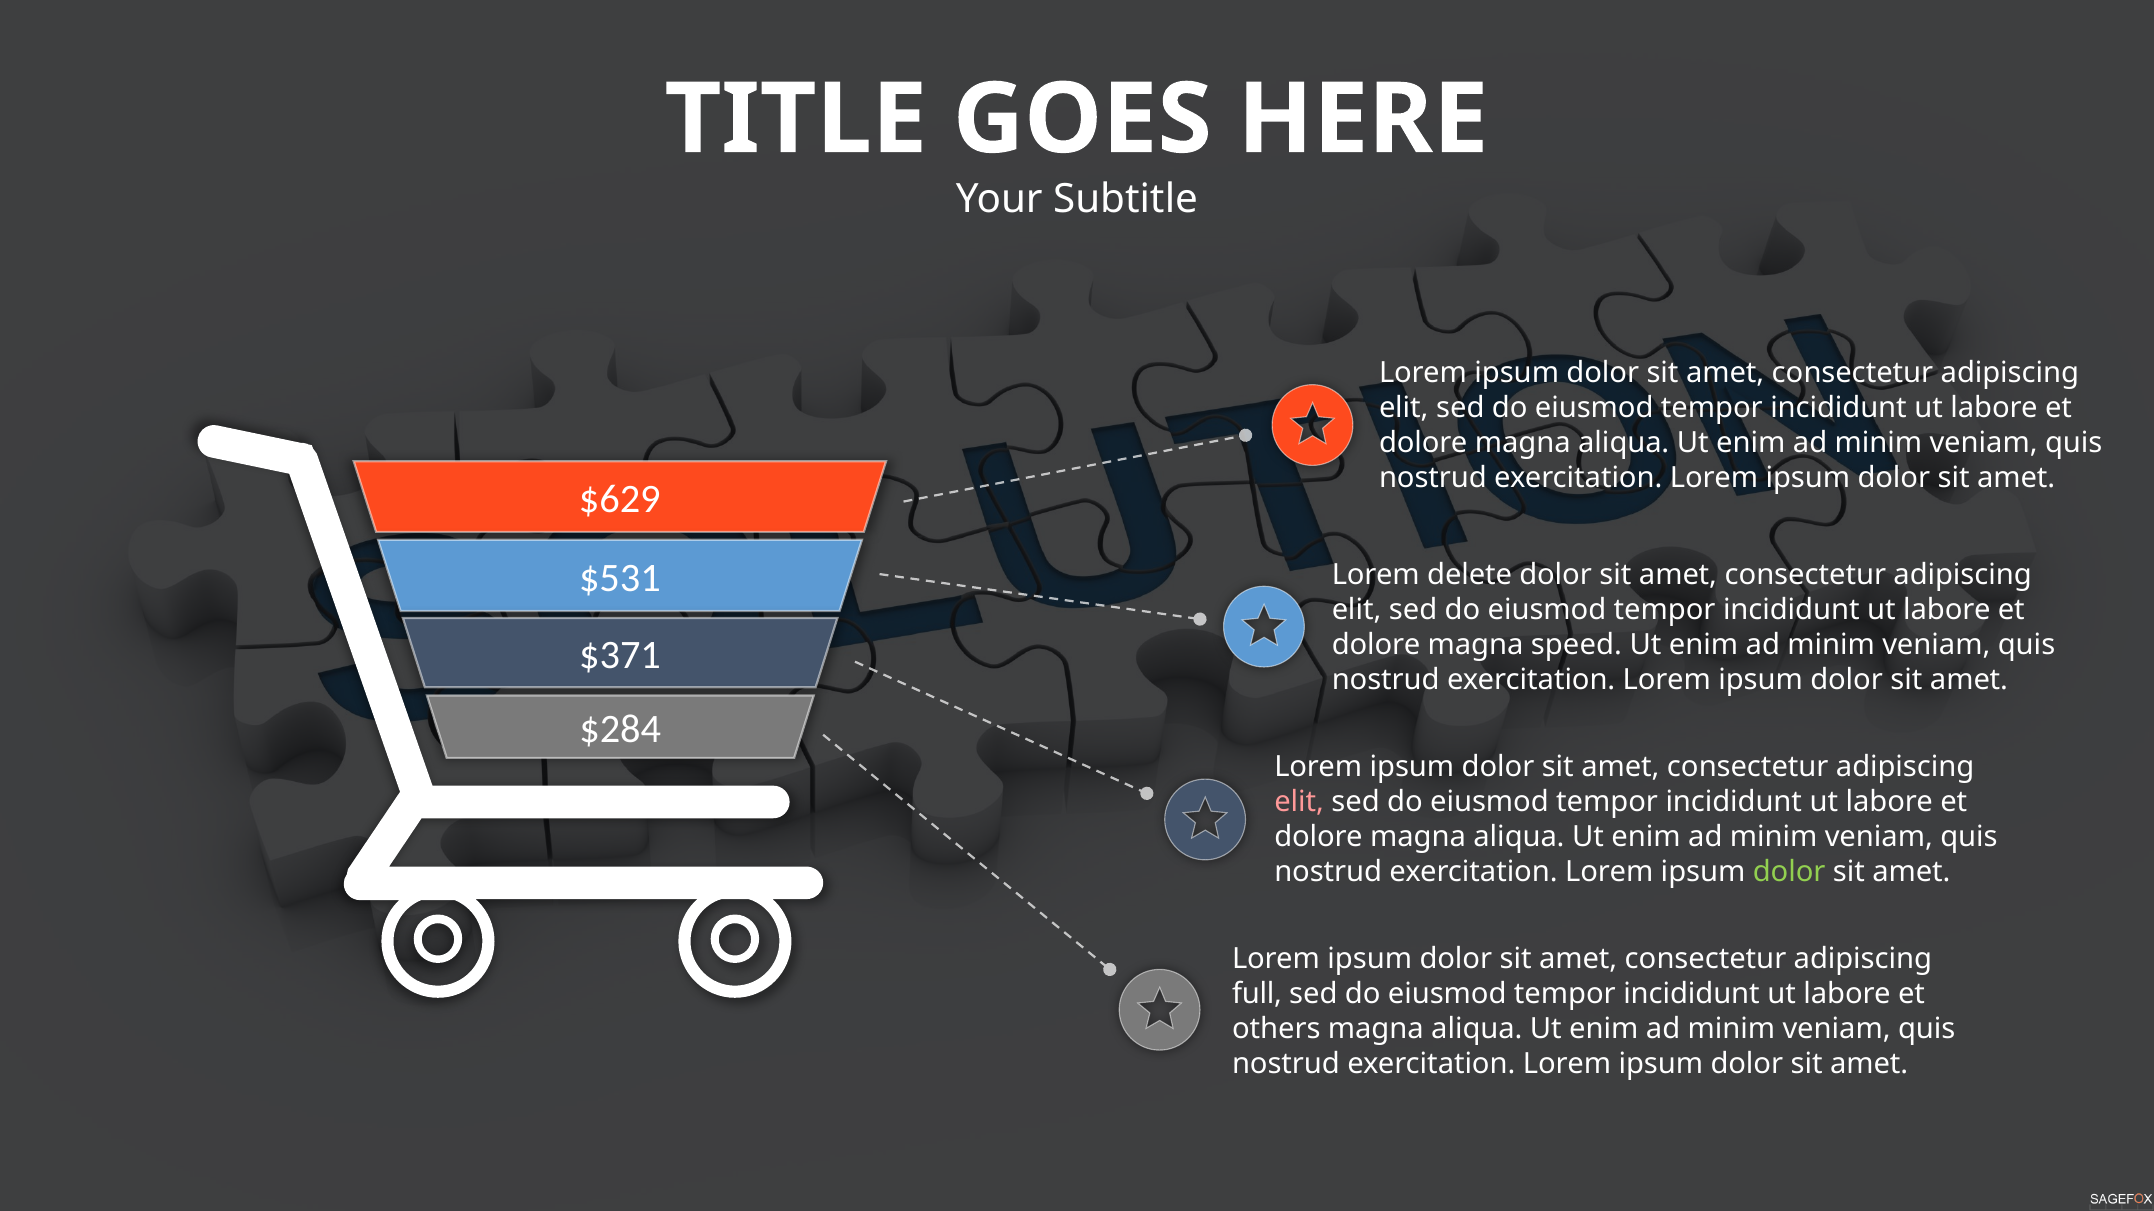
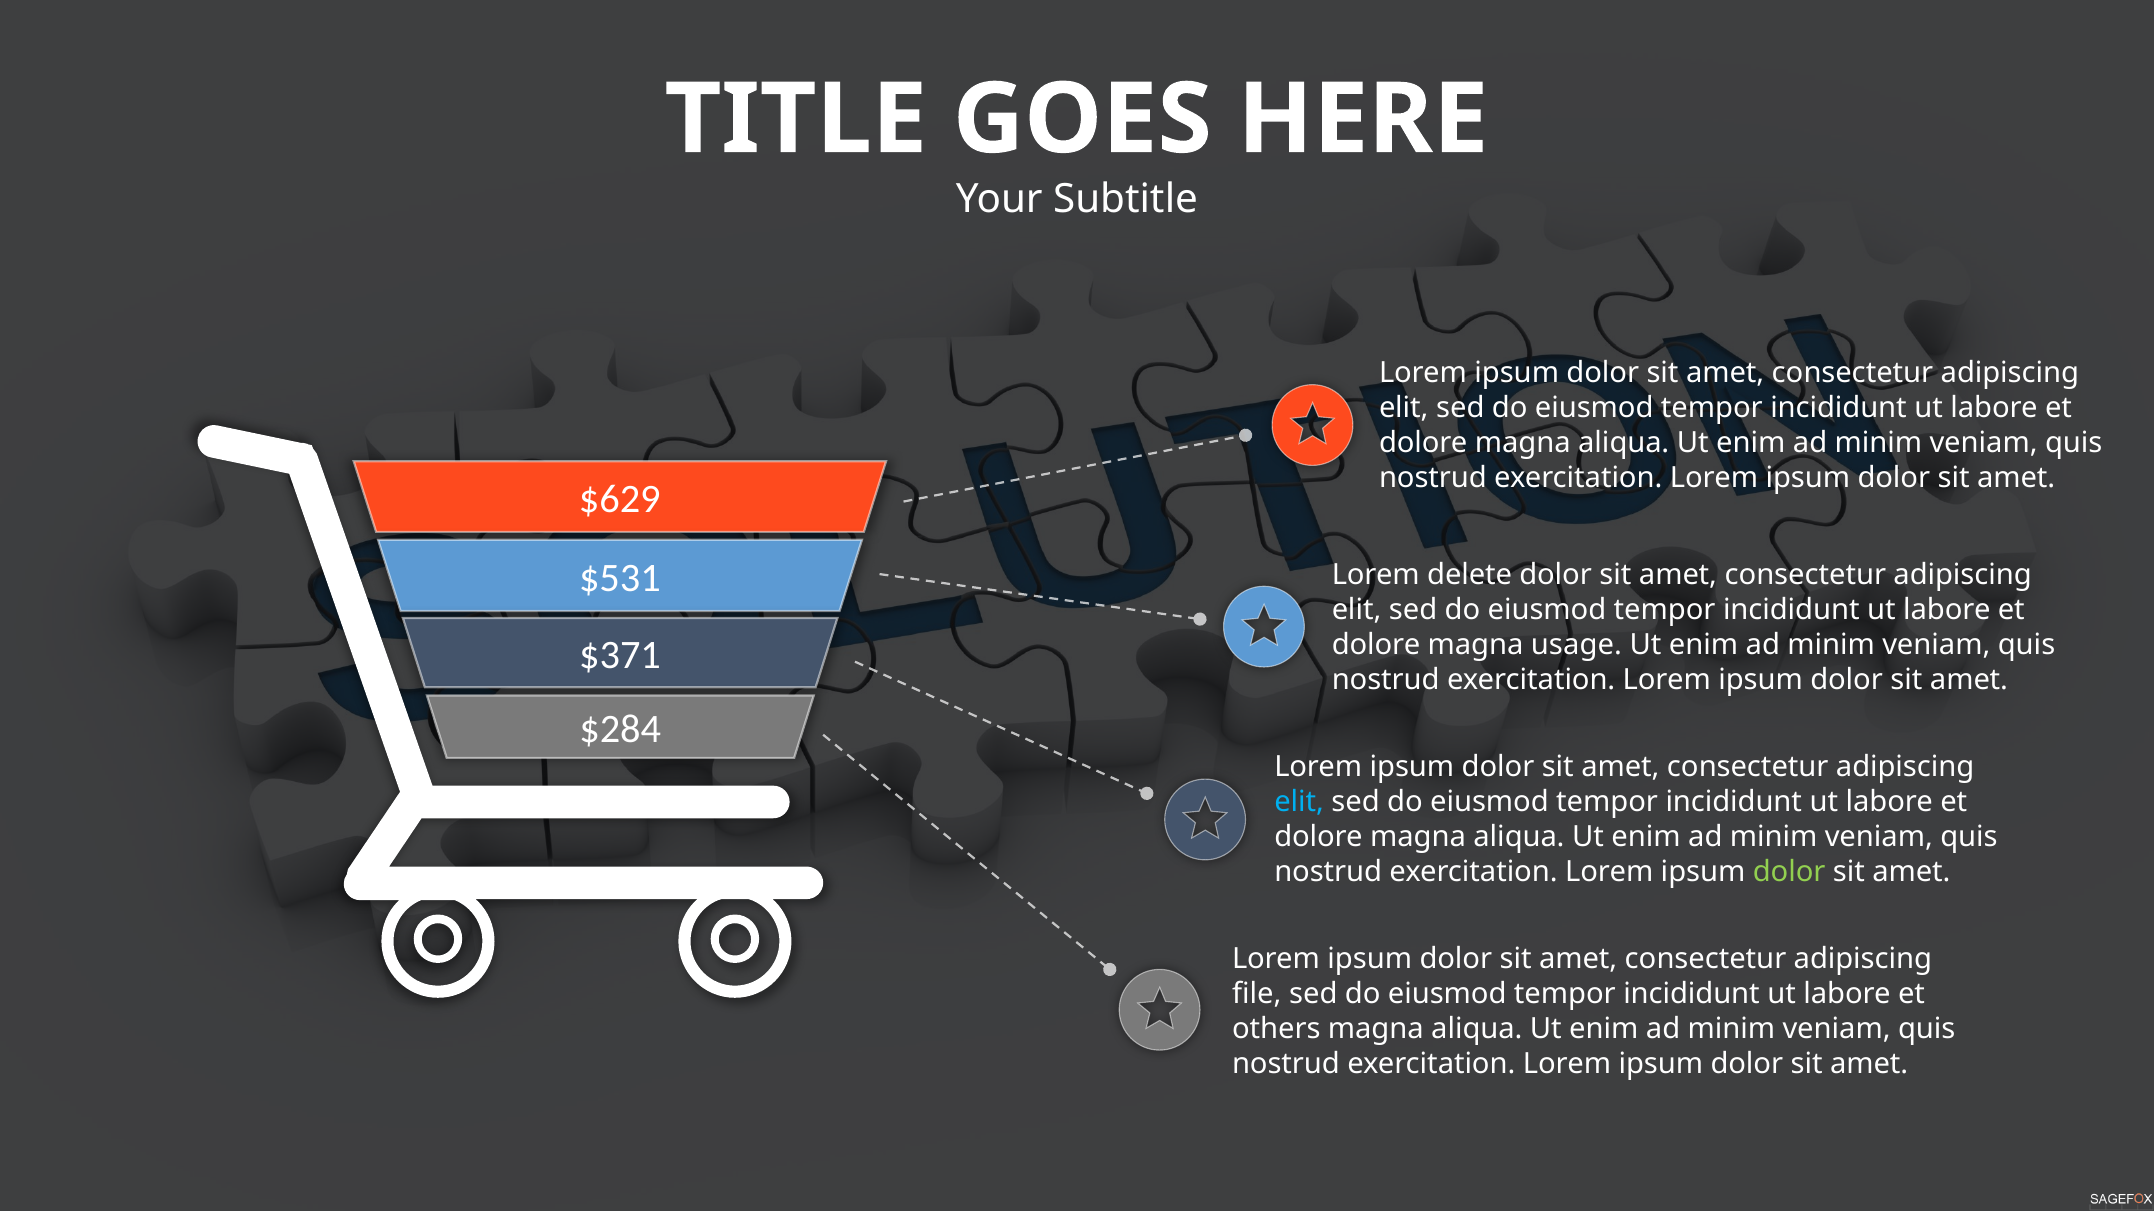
speed: speed -> usage (1576, 646)
elit colour: pink -> light blue (1299, 803)
full: full -> file (1257, 994)
